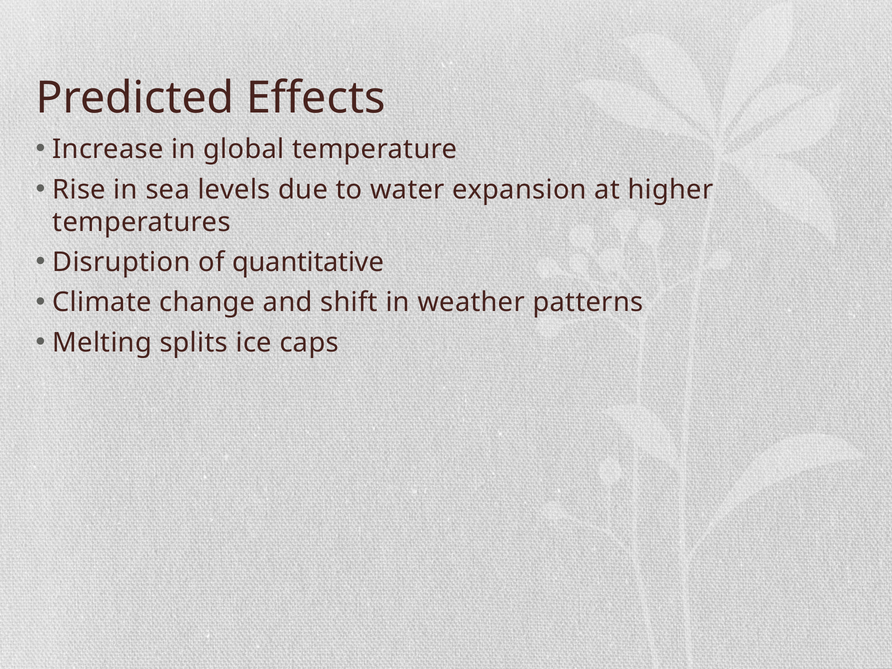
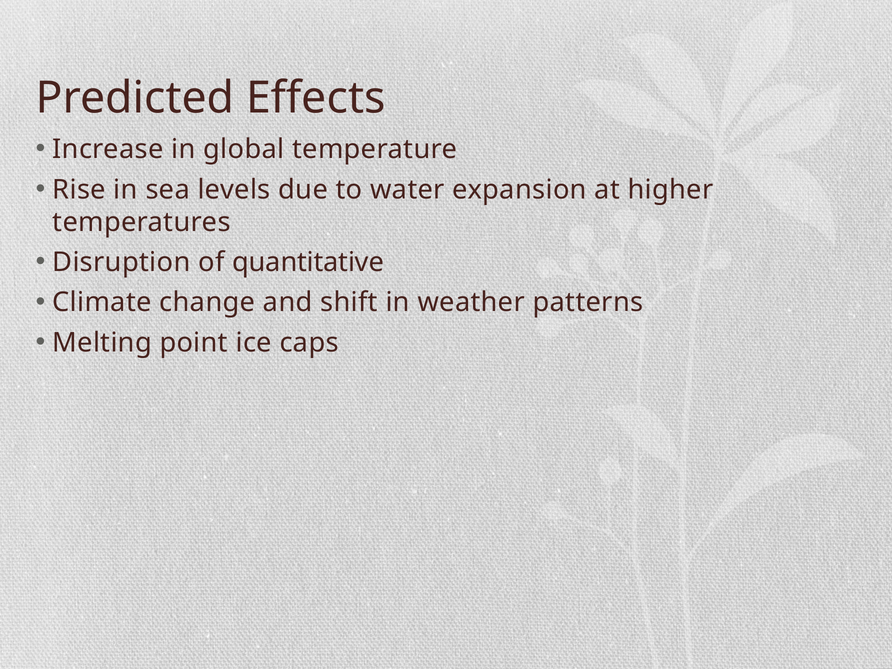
splits: splits -> point (194, 343)
